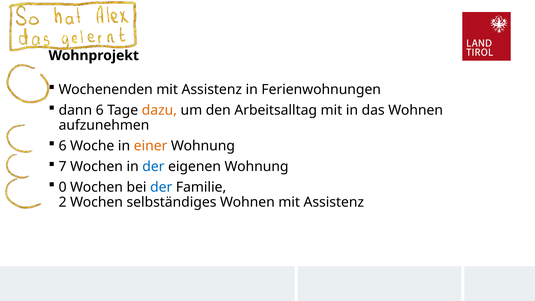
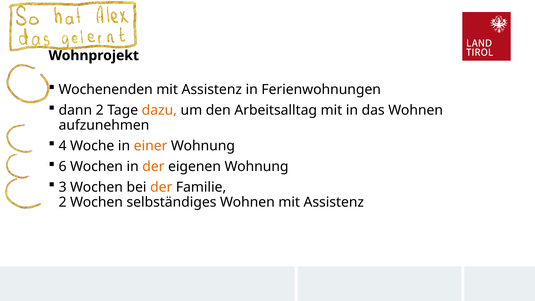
dann 6: 6 -> 2 (100, 110)
6: 6 -> 4 (63, 146)
7: 7 -> 6 (63, 166)
der colour: blue -> orange (153, 166)
0: 0 -> 3 (63, 187)
der colour: blue -> orange (161, 187)
